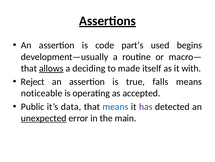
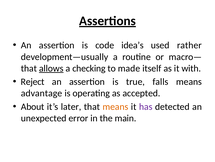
part’s: part’s -> idea’s (133, 45)
begins: begins -> rather (189, 45)
deciding: deciding -> checking (89, 68)
noticeable: noticeable -> advantage (42, 93)
Public: Public -> About (33, 106)
data: data -> later (71, 106)
means colour: blue -> orange (115, 106)
unexpected underline: present -> none (44, 118)
